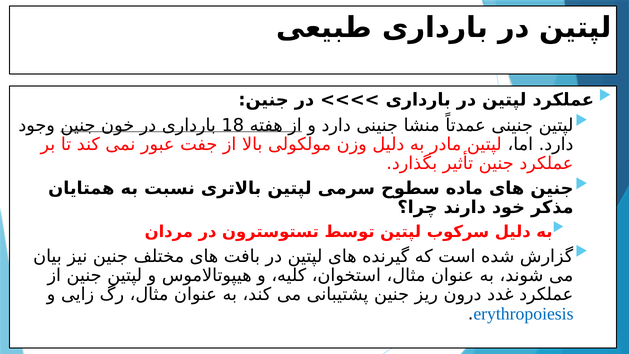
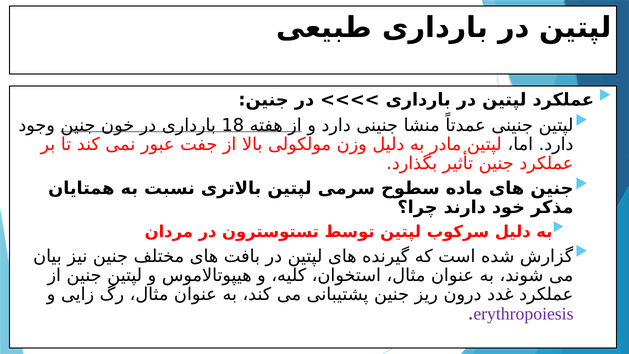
erythropoiesis colour: blue -> purple (523, 313)
